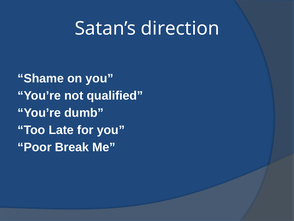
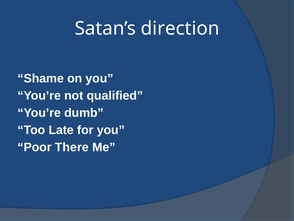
Break: Break -> There (72, 147)
